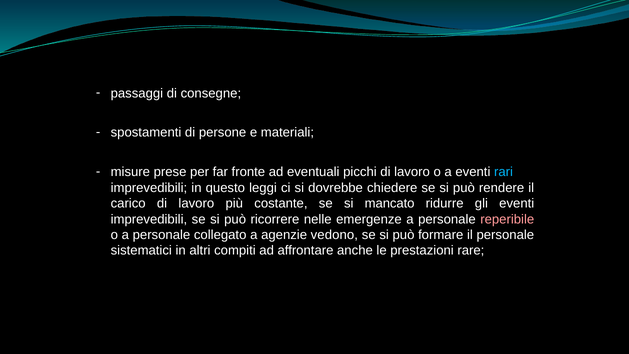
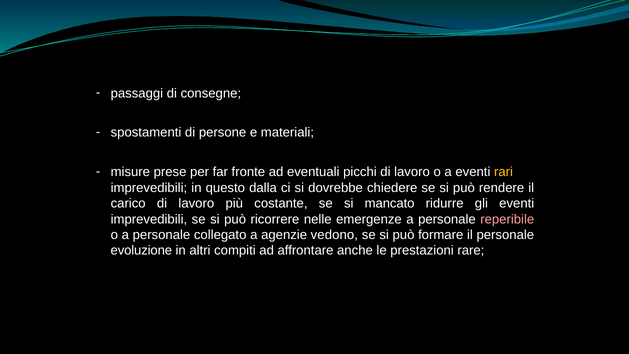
rari colour: light blue -> yellow (503, 172)
leggi: leggi -> dalla (263, 188)
sistematici: sistematici -> evoluzione (141, 251)
